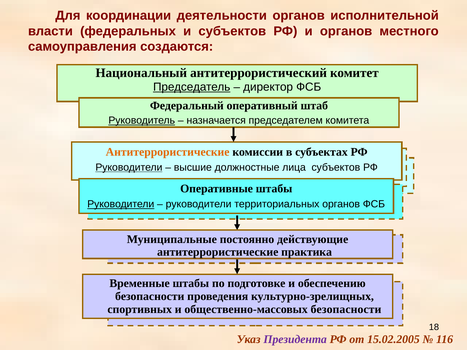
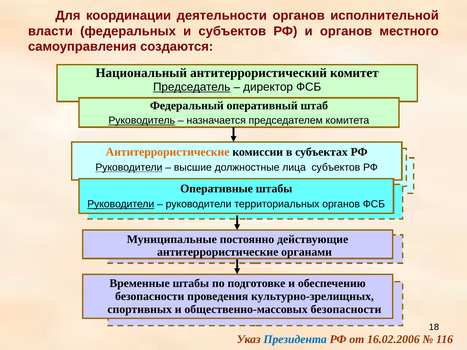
практика: практика -> органами (307, 252)
Президента colour: purple -> blue (295, 340)
15.02.2005: 15.02.2005 -> 16.02.2006 (393, 340)
